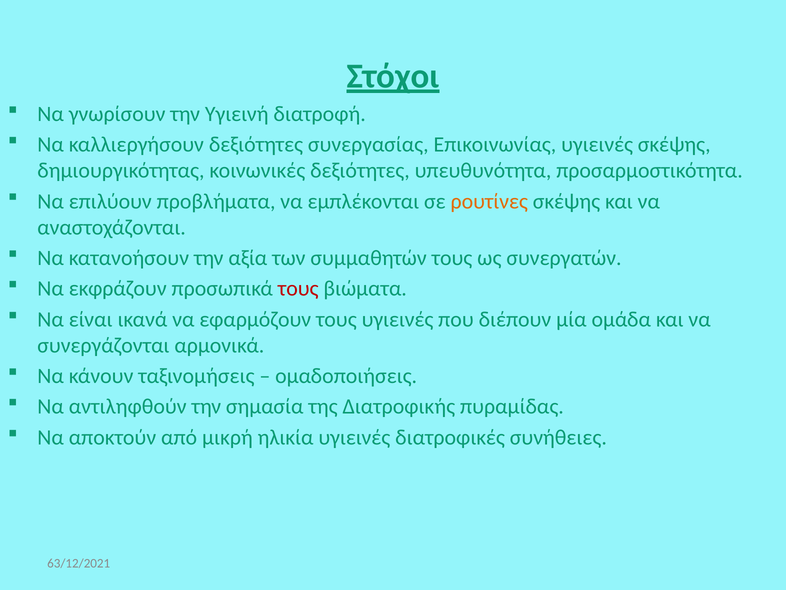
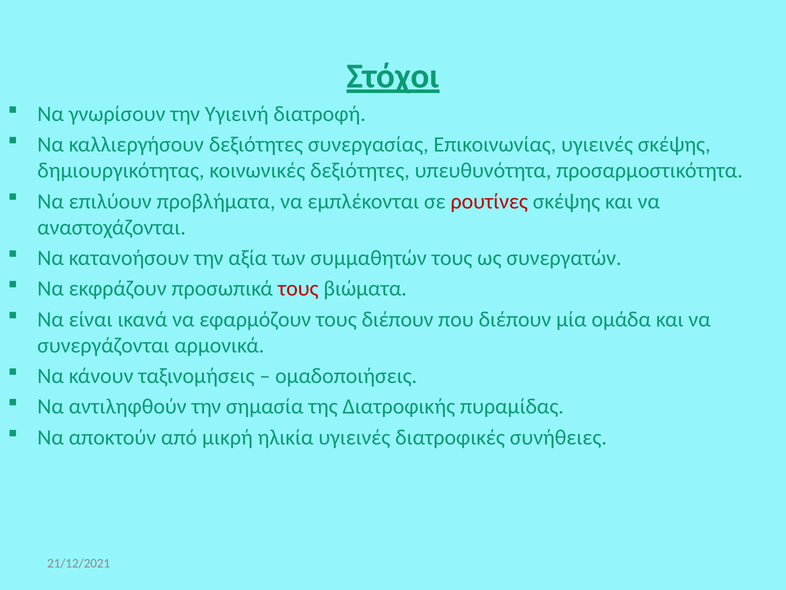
ρουτίνες colour: orange -> red (489, 201)
τους υγιεινές: υγιεινές -> διέπουν (398, 319)
63/12/2021: 63/12/2021 -> 21/12/2021 (79, 563)
